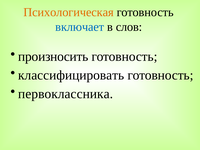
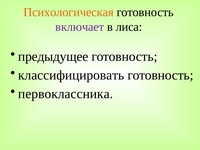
включает colour: blue -> purple (80, 27)
слов: слов -> лиса (129, 27)
произносить: произносить -> предыдущее (53, 57)
